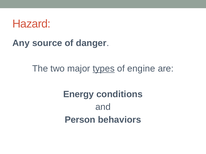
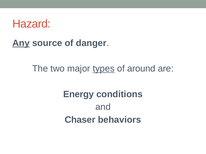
Any underline: none -> present (21, 43)
engine: engine -> around (141, 69)
Person: Person -> Chaser (80, 120)
